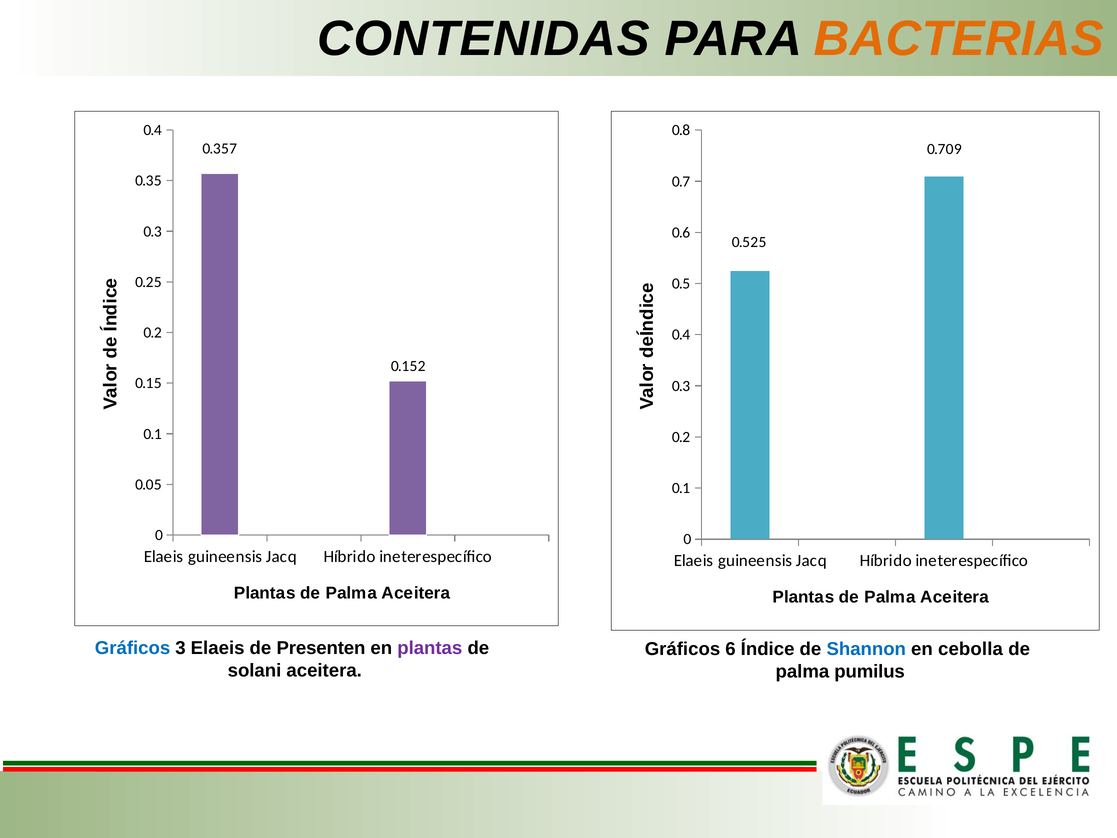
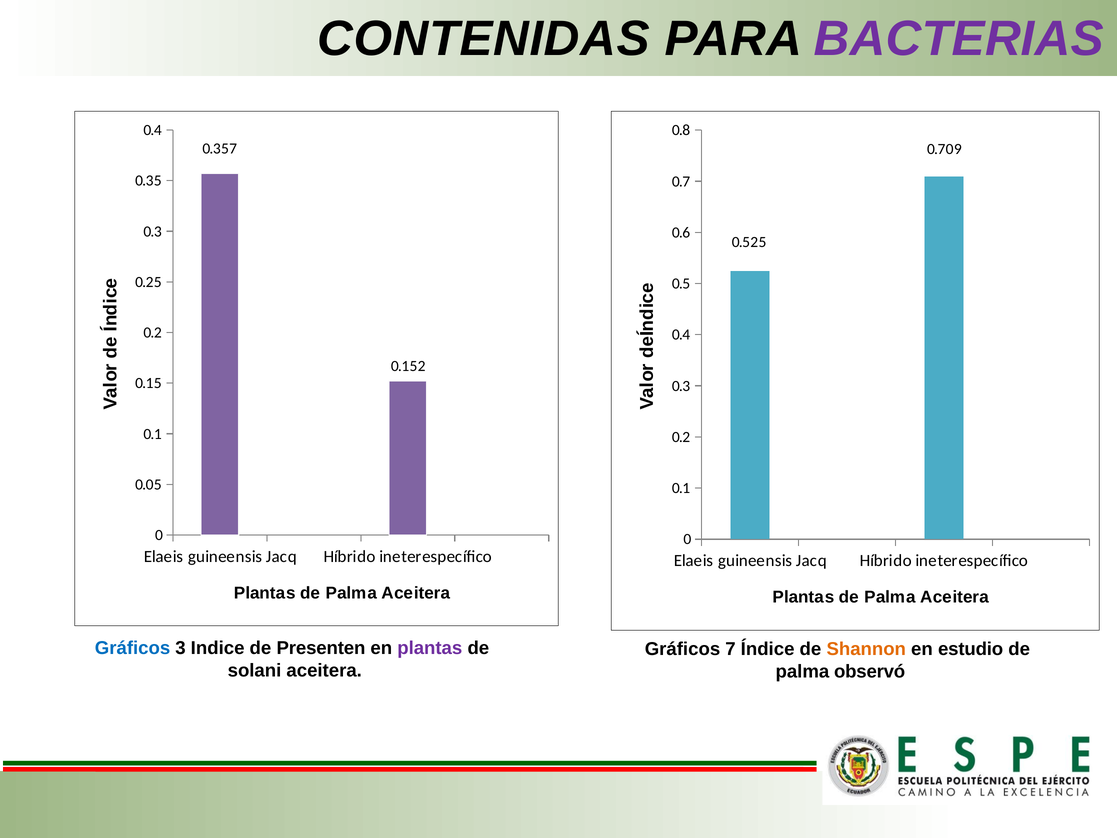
BACTERIAS colour: orange -> purple (959, 39)
3 Elaeis: Elaeis -> Indice (218, 648)
6: 6 -> 7 (730, 649)
Shannon colour: blue -> orange (866, 649)
cebolla: cebolla -> estudio (971, 649)
pumilus: pumilus -> observó (870, 671)
